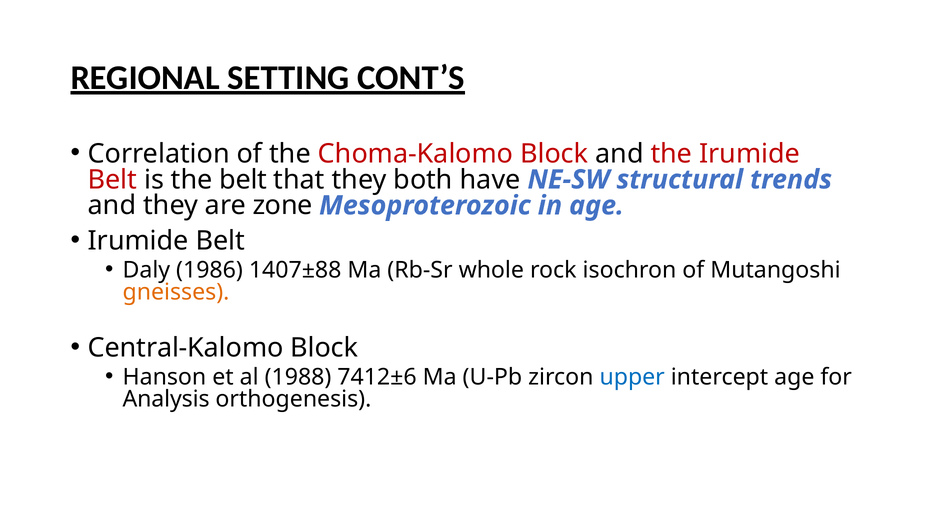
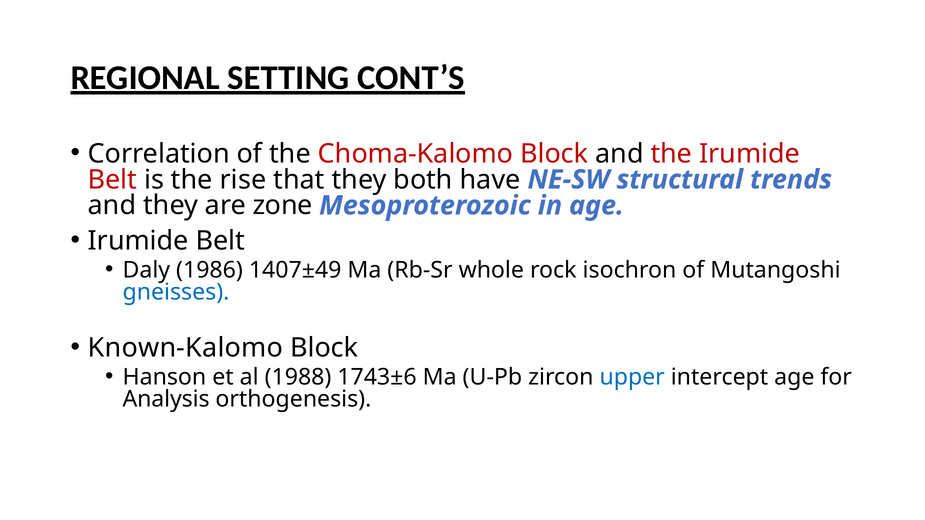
the belt: belt -> rise (243, 180)
1407±88: 1407±88 -> 1407±49 (295, 270)
gneisses colour: orange -> blue (176, 292)
Central-Kalomo: Central-Kalomo -> Known-Kalomo (185, 348)
7412±6: 7412±6 -> 1743±6 (377, 377)
